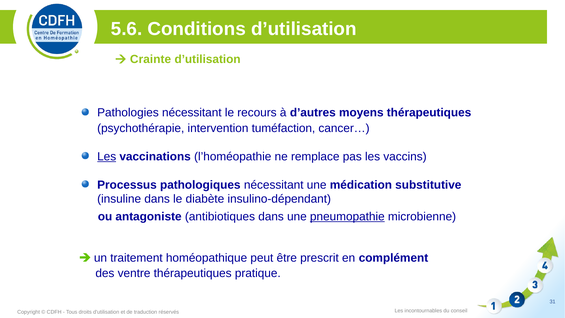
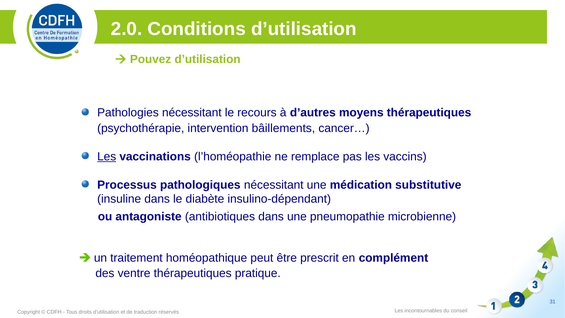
5.6: 5.6 -> 2.0 (127, 29)
Crainte: Crainte -> Pouvez (151, 59)
tuméfaction: tuméfaction -> bâillements (283, 128)
pneumopathie underline: present -> none (347, 217)
